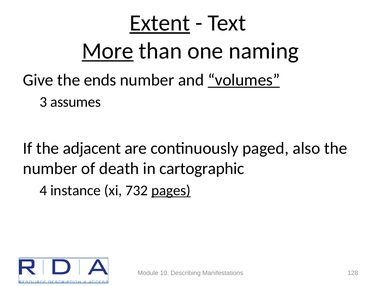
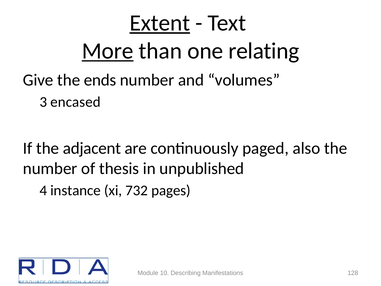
naming: naming -> relating (264, 51)
volumes underline: present -> none (244, 80)
assumes: assumes -> encased (75, 102)
death: death -> thesis (119, 168)
cartographic: cartographic -> unpublished (202, 168)
pages underline: present -> none (171, 190)
